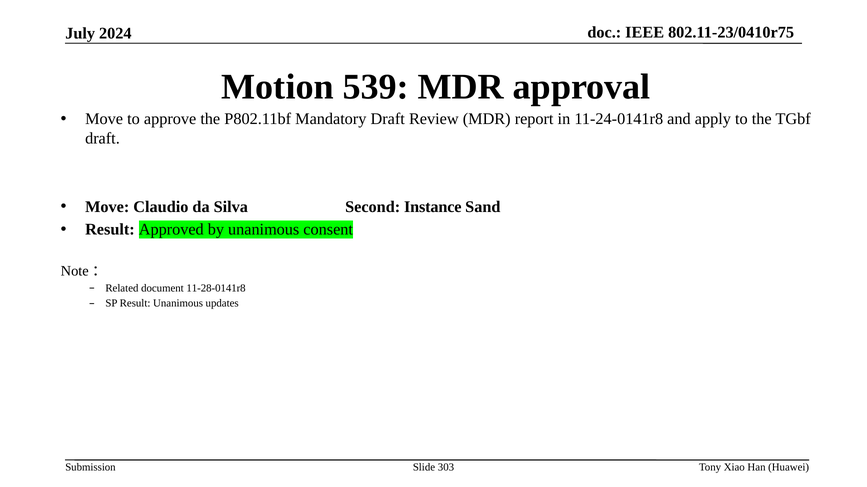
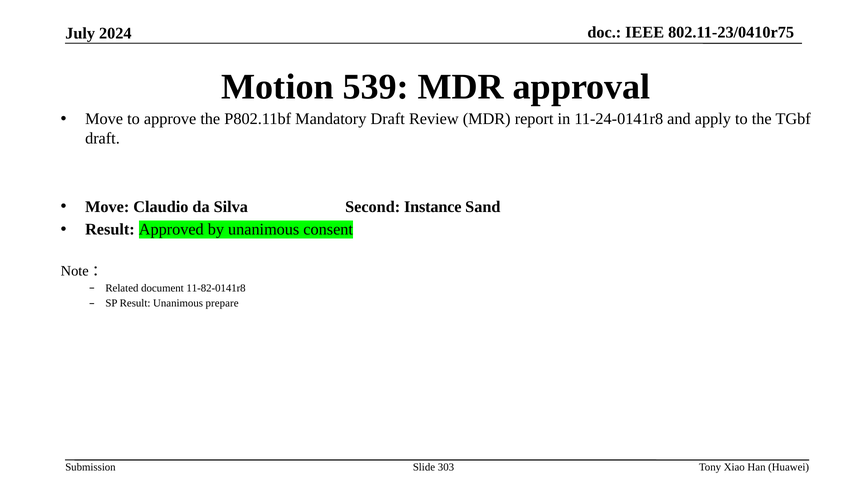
11-28-0141r8: 11-28-0141r8 -> 11-82-0141r8 (216, 288)
updates: updates -> prepare (222, 304)
